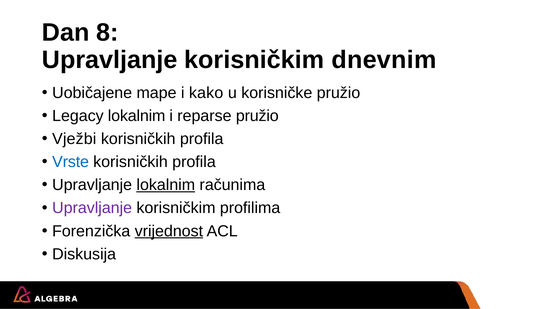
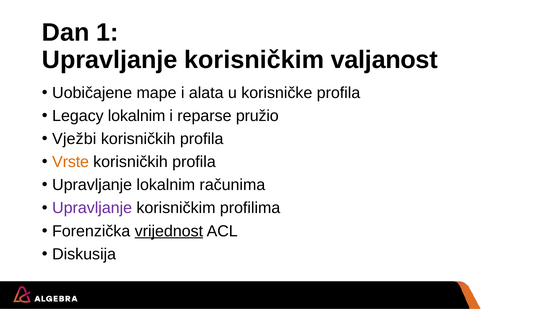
8: 8 -> 1 (108, 33)
dnevnim: dnevnim -> valjanost (384, 60)
kako: kako -> alata (206, 93)
korisničke pružio: pružio -> profila (338, 93)
Vrste colour: blue -> orange (71, 162)
lokalnim underline: present -> none (166, 185)
